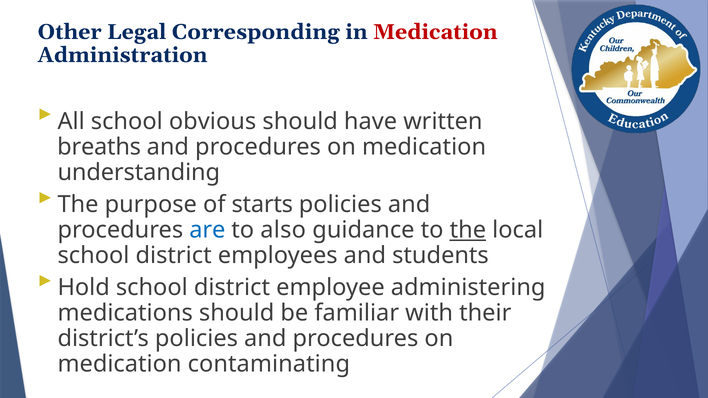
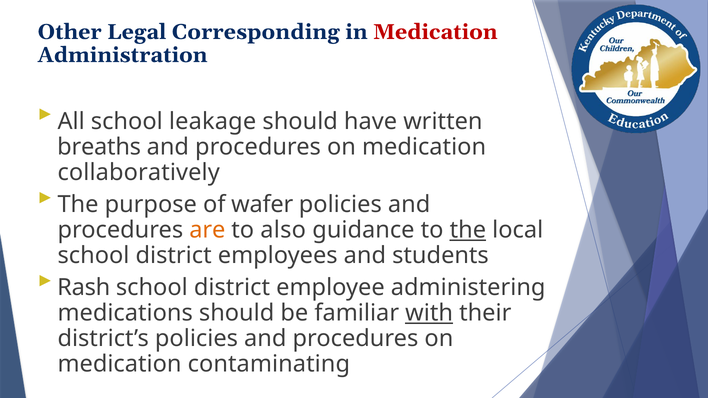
obvious: obvious -> leakage (213, 121)
understanding: understanding -> collaboratively (139, 172)
starts: starts -> wafer (262, 205)
are colour: blue -> orange (207, 230)
Hold: Hold -> Rash (84, 288)
with underline: none -> present (429, 313)
